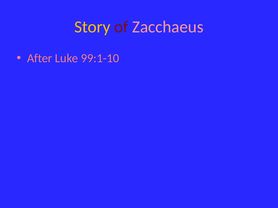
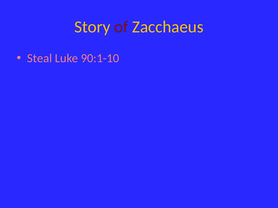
Zacchaeus colour: pink -> yellow (168, 27)
After: After -> Steal (40, 58)
99:1-10: 99:1-10 -> 90:1-10 (100, 58)
